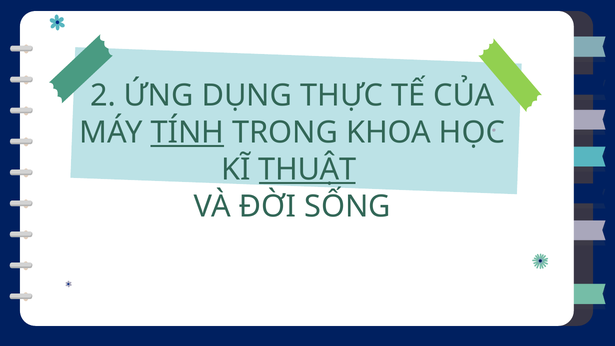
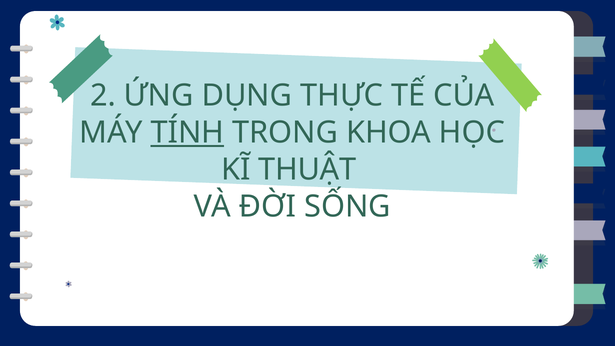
THUẬT underline: present -> none (307, 170)
